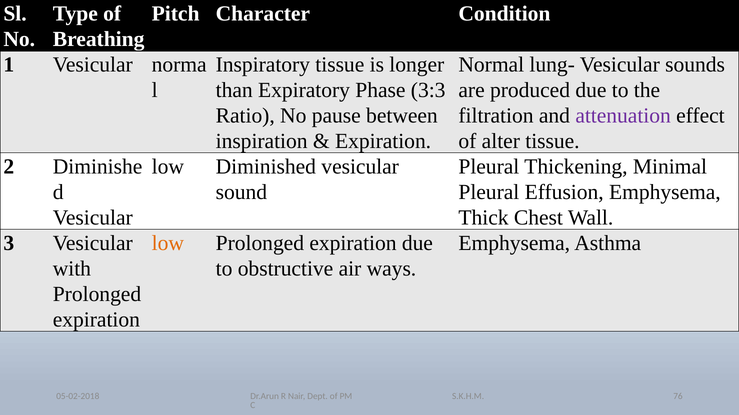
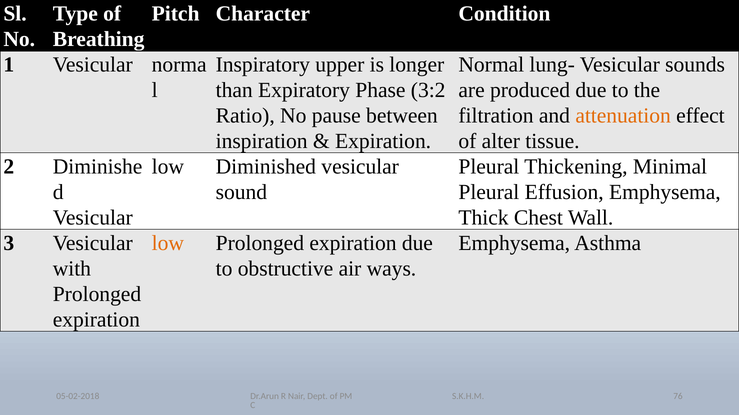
Inspiratory tissue: tissue -> upper (340, 65)
3:3: 3:3 -> 3:2 (428, 90)
attenuation colour: purple -> orange (623, 116)
